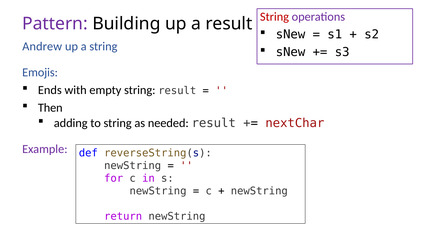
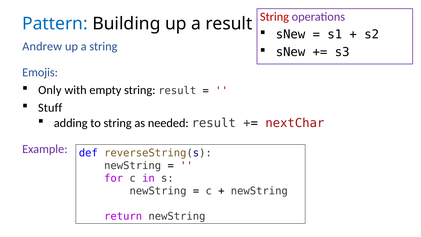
Pattern colour: purple -> blue (55, 24)
Ends: Ends -> Only (50, 90)
Then: Then -> Stuff (50, 108)
